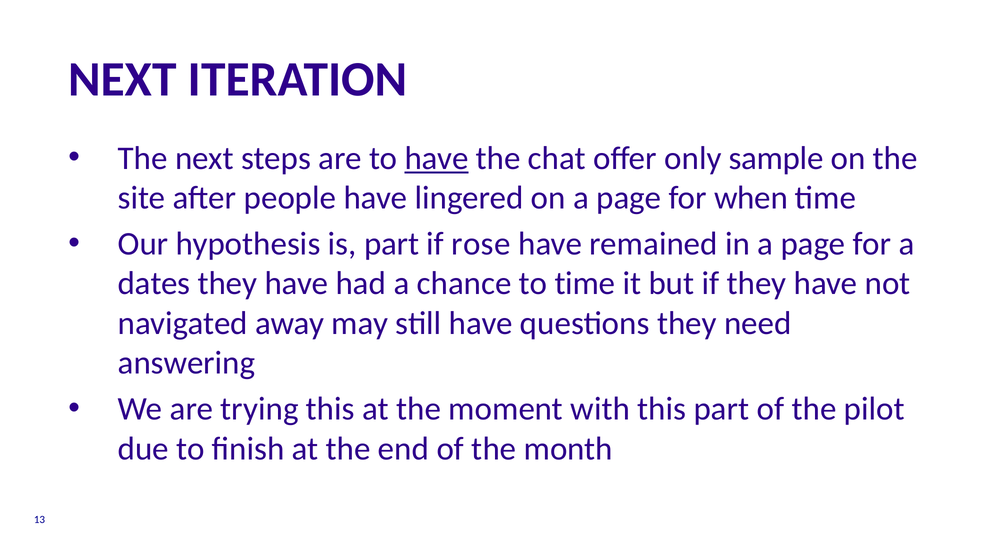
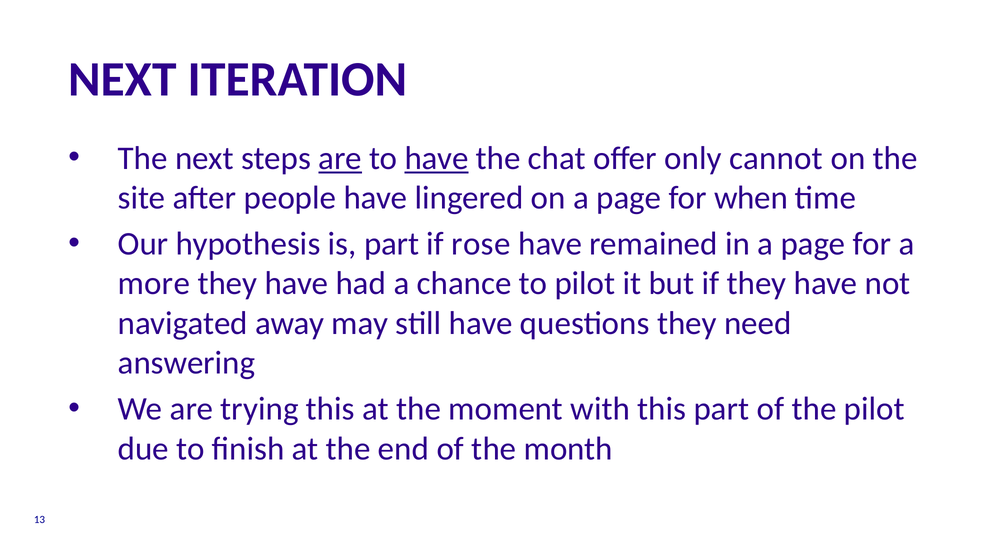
are underline: none -> present (340, 158)
sample: sample -> cannot (776, 158)
dates: dates -> more (154, 284)
to time: time -> pilot (585, 284)
